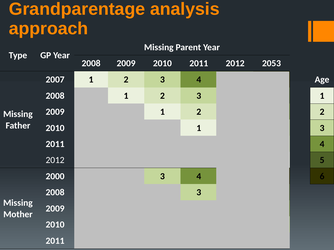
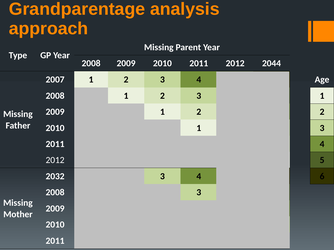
2053: 2053 -> 2044 (271, 63)
2000: 2000 -> 2032 (55, 177)
